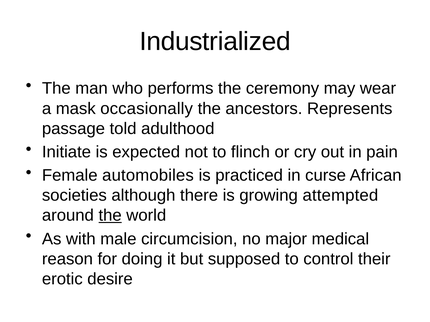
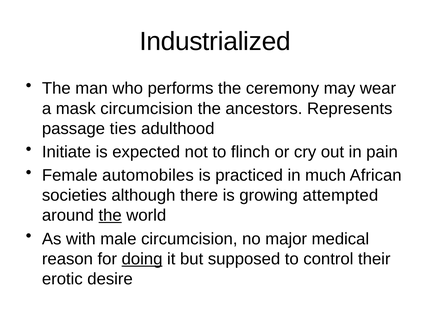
mask occasionally: occasionally -> circumcision (147, 109)
told: told -> ties (123, 129)
curse: curse -> much (326, 176)
doing underline: none -> present (142, 259)
